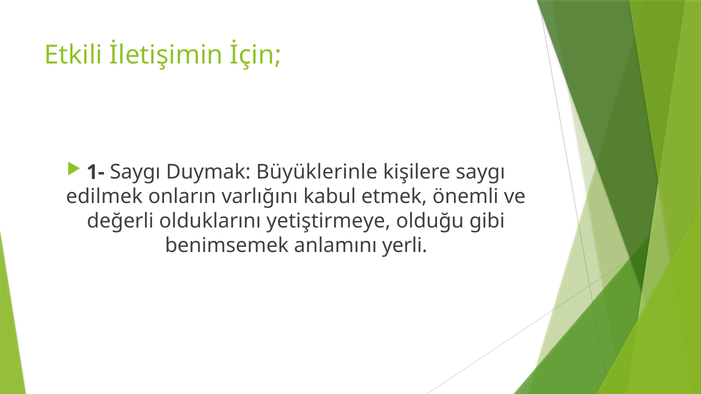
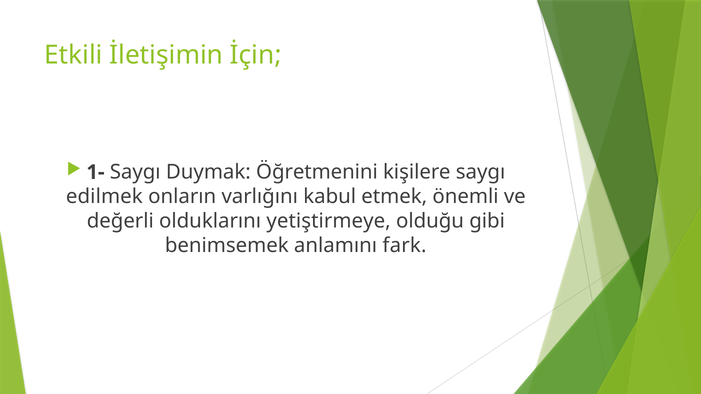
Büyüklerinle: Büyüklerinle -> Öğretmenini (317, 172)
yerli: yerli -> fark (405, 246)
